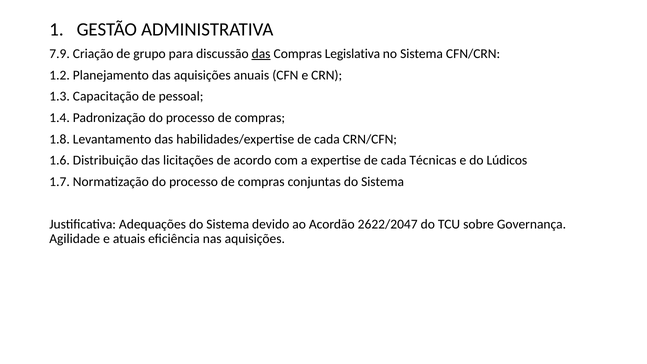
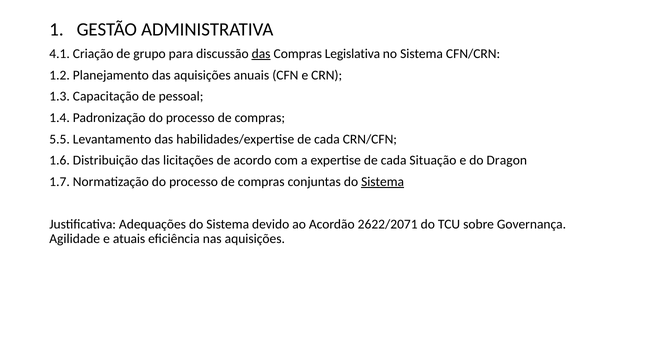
7.9: 7.9 -> 4.1 (60, 54)
1.8: 1.8 -> 5.5 (60, 139)
Técnicas: Técnicas -> Situação (433, 160)
Lúdicos: Lúdicos -> Dragon (507, 160)
Sistema underline: none -> present (383, 182)
2622/2047: 2622/2047 -> 2622/2071 (388, 224)
